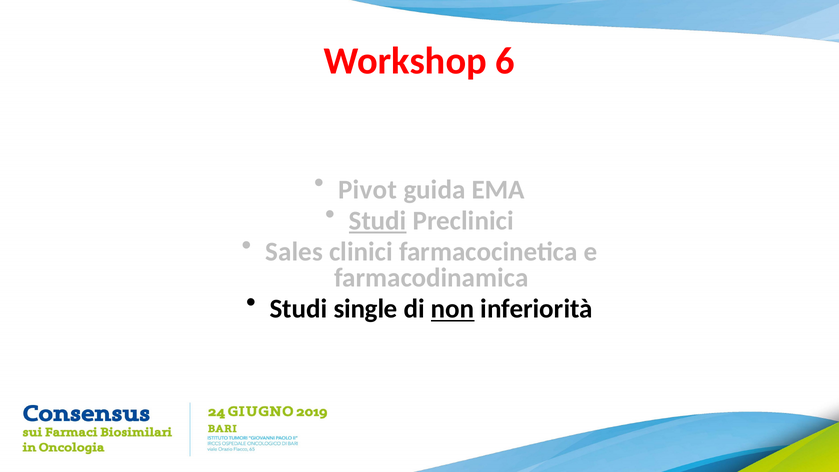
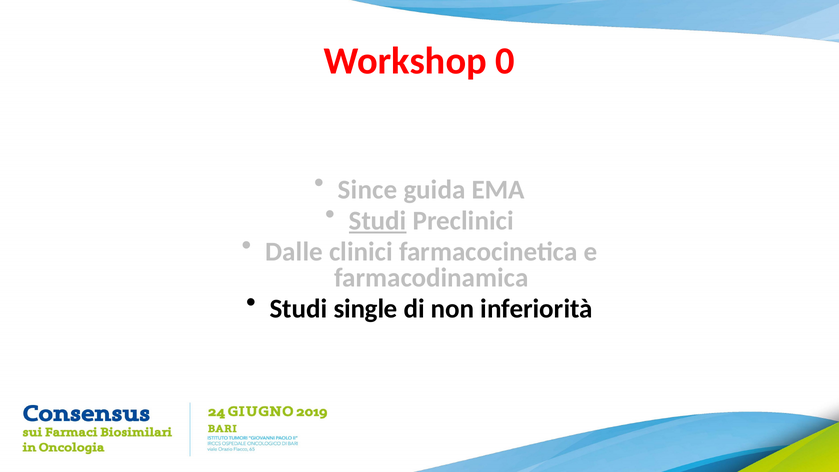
6: 6 -> 0 (505, 61)
Pivot: Pivot -> Since (368, 190)
Sales: Sales -> Dalle (294, 252)
non underline: present -> none (453, 309)
